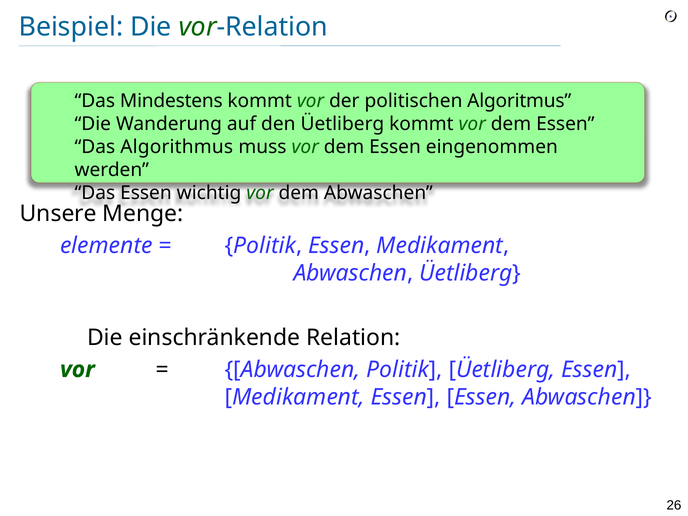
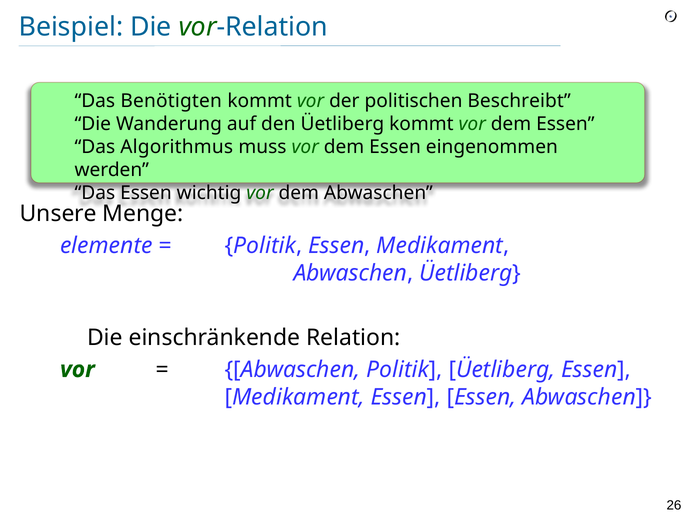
Mindestens: Mindestens -> Benötigten (171, 101)
Algoritmus: Algoritmus -> Beschreibt (519, 101)
